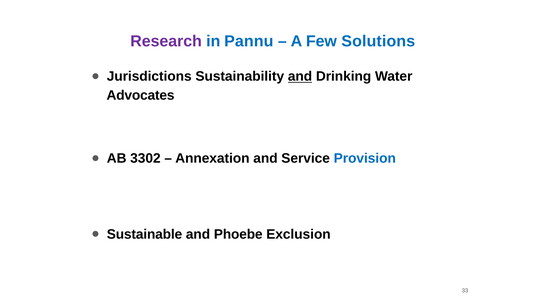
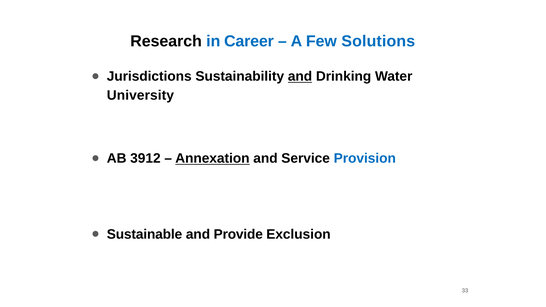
Research colour: purple -> black (166, 41)
Pannu: Pannu -> Career (249, 41)
Advocates: Advocates -> University (140, 95)
3302: 3302 -> 3912 (145, 158)
Annexation underline: none -> present (212, 158)
Phoebe: Phoebe -> Provide (238, 234)
